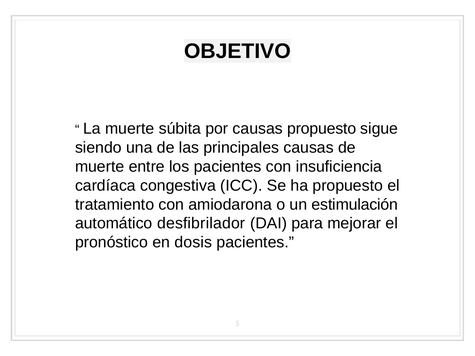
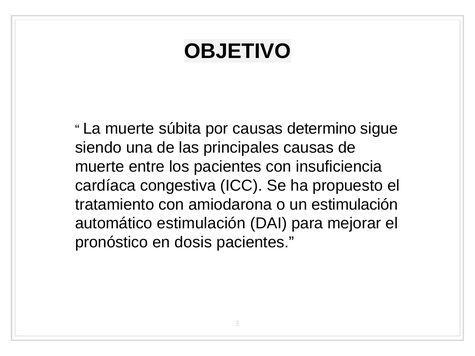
causas propuesto: propuesto -> determino (322, 129)
automático desfibrilador: desfibrilador -> estimulación (201, 224)
